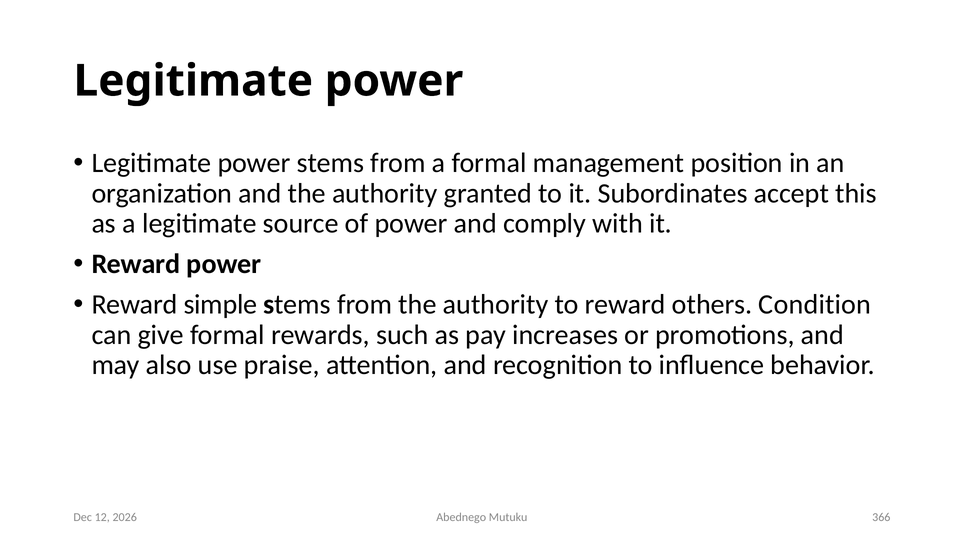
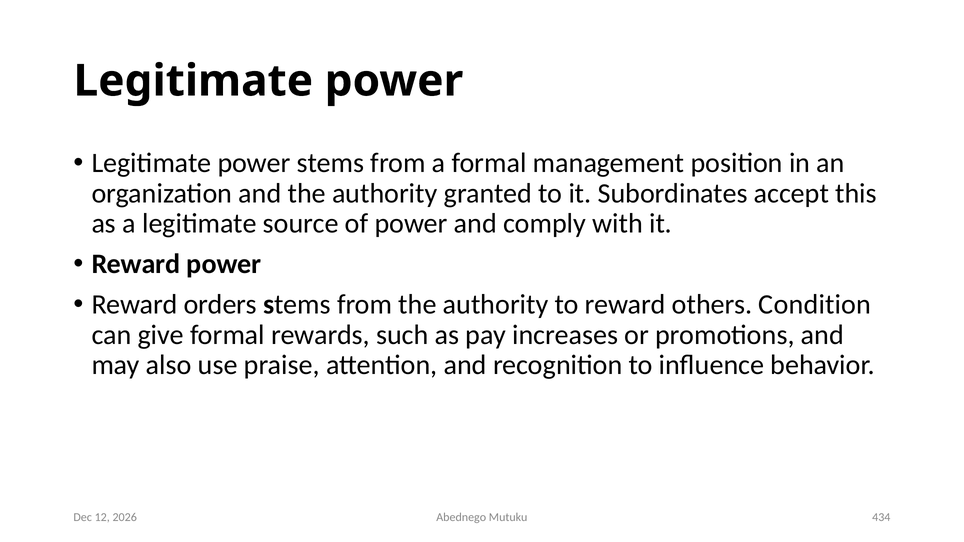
simple: simple -> orders (220, 305)
366: 366 -> 434 (881, 518)
